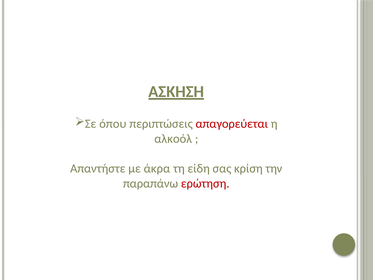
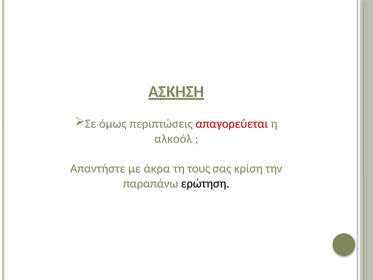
όπου: όπου -> όμως (113, 124)
είδη: είδη -> τους (199, 168)
ερώτηση colour: red -> black (205, 183)
